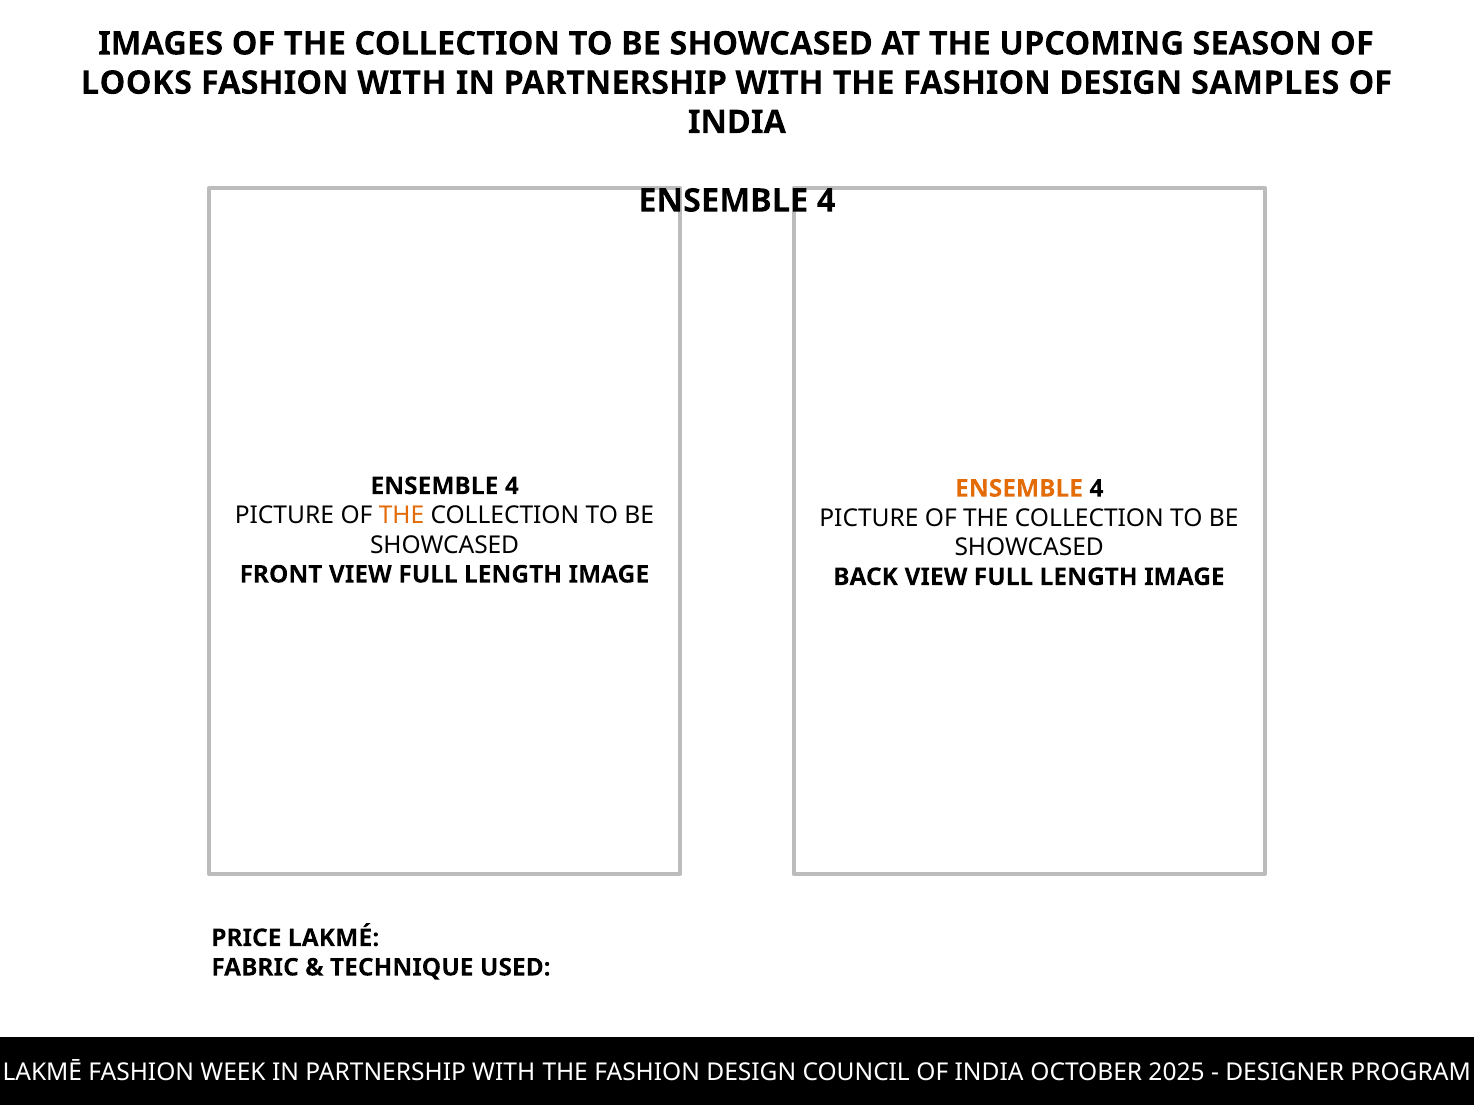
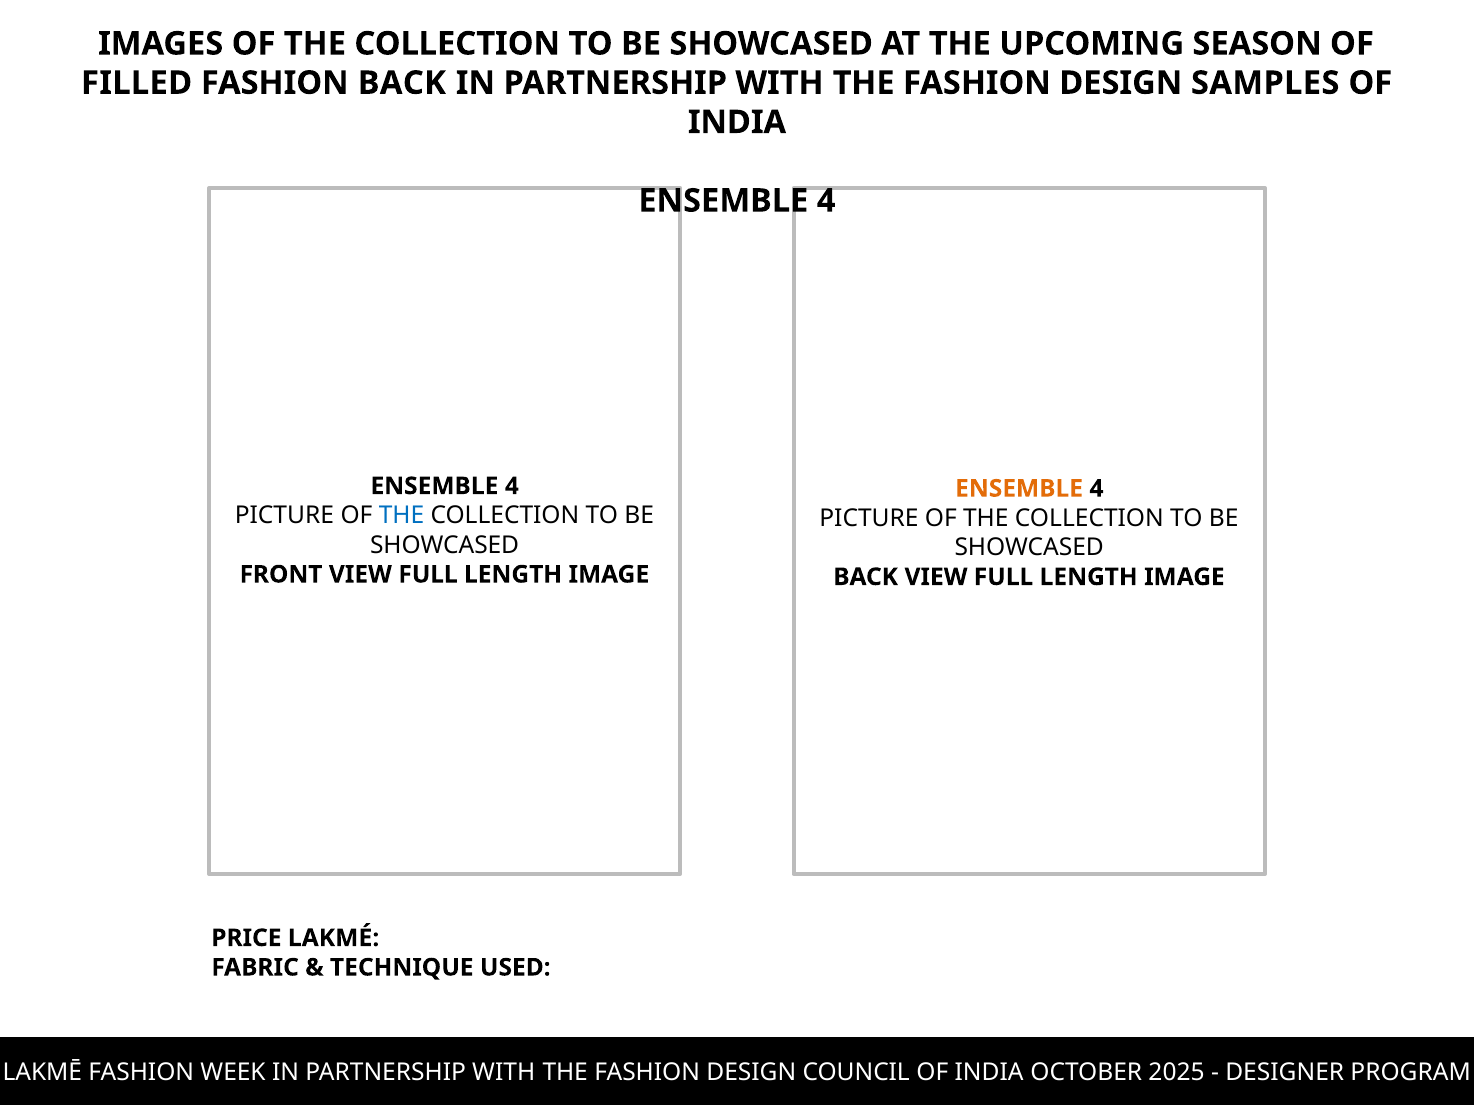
LOOKS: LOOKS -> FILLED (137, 83)
FASHION WITH: WITH -> BACK (402, 83)
THE colour: orange -> blue (401, 516)
